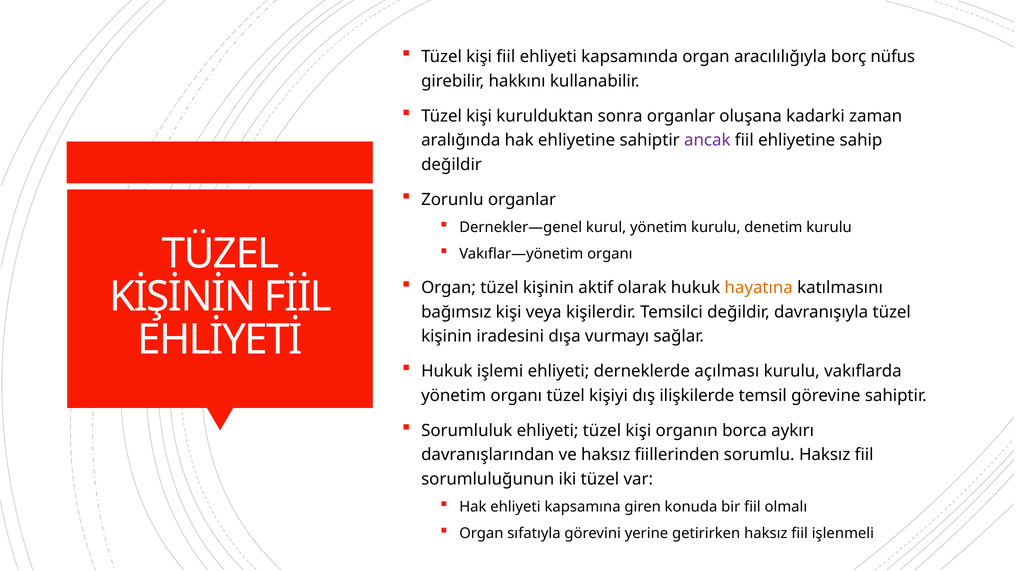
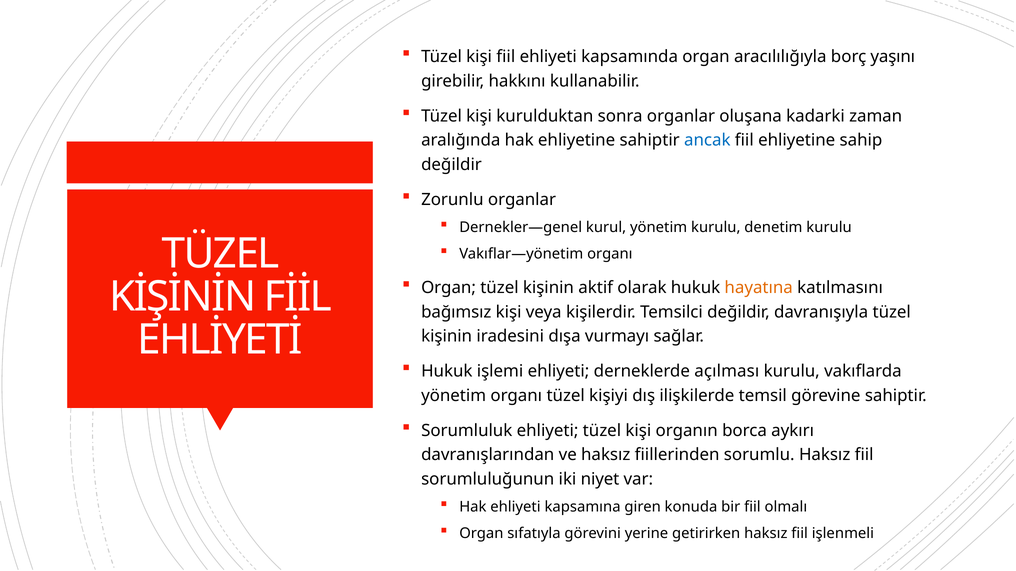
nüfus: nüfus -> yaşını (893, 57)
ancak colour: purple -> blue (707, 140)
iki tüzel: tüzel -> niyet (600, 480)
